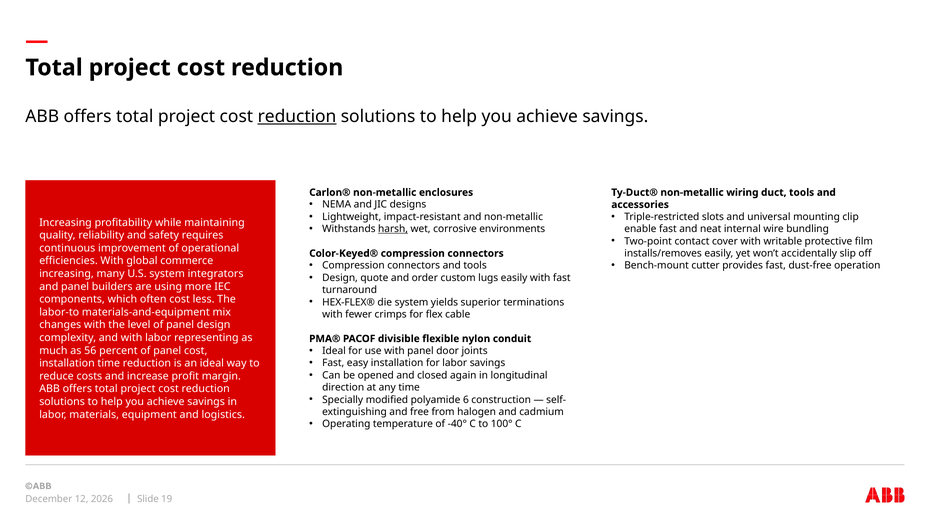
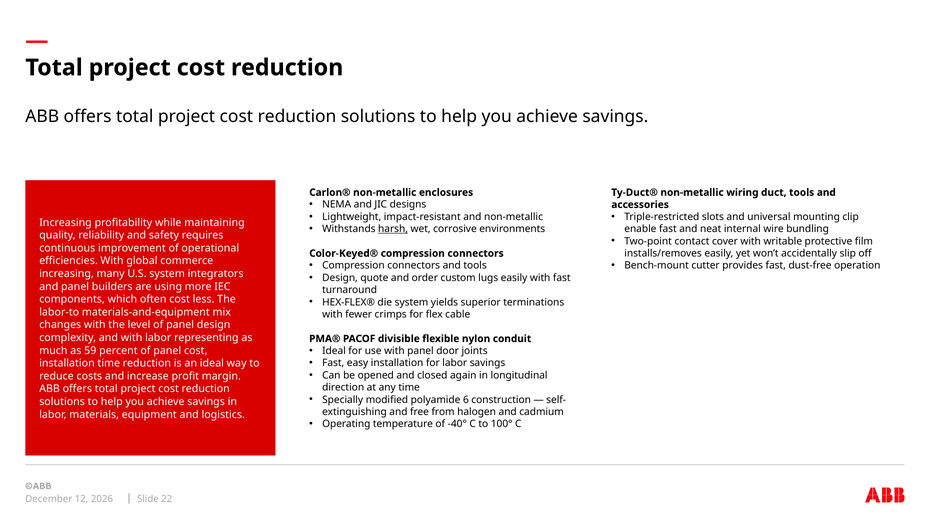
reduction underline: present -> none (297, 116)
56: 56 -> 59 (90, 351)
19: 19 -> 22 (167, 499)
